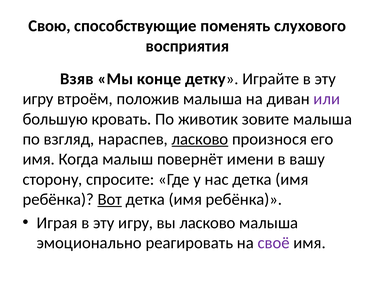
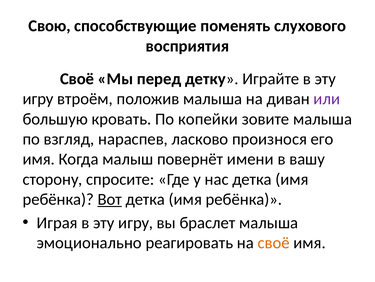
Взяв: Взяв -> Своё (77, 79)
конце: конце -> перед (159, 79)
животик: животик -> копейки (208, 119)
ласково underline: present -> none (200, 139)
вы ласково: ласково -> браслет (207, 222)
своё colour: purple -> orange (274, 242)
